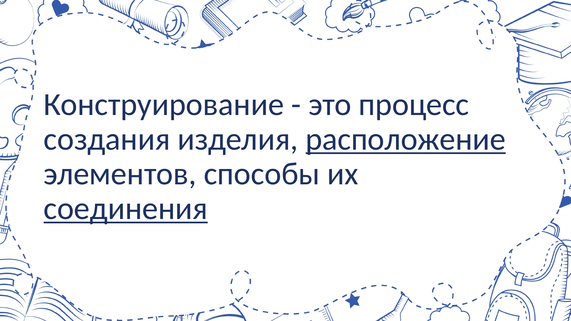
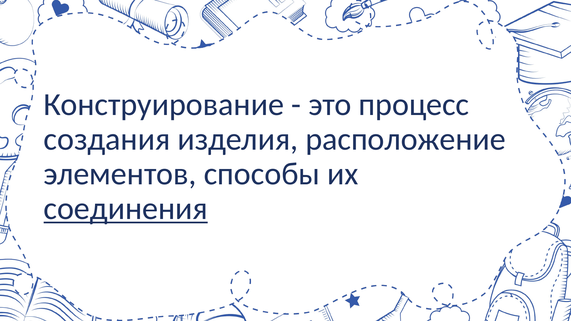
расположение underline: present -> none (406, 139)
